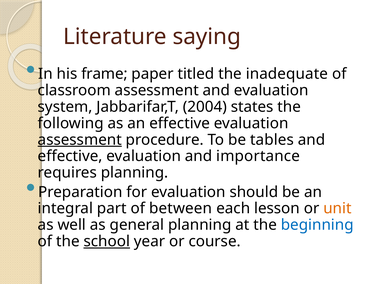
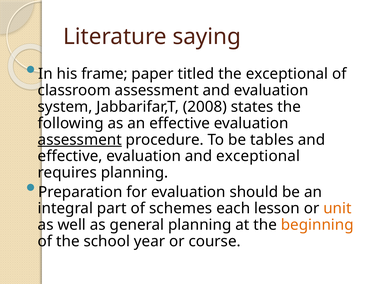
the inadequate: inadequate -> exceptional (287, 74)
2004: 2004 -> 2008 (205, 107)
and importance: importance -> exceptional (258, 156)
between: between -> schemes (181, 208)
beginning colour: blue -> orange (317, 225)
school underline: present -> none (107, 241)
